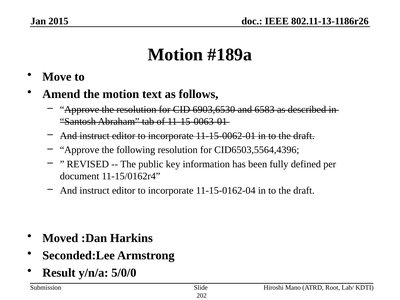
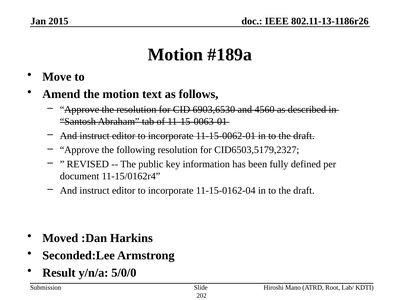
6583: 6583 -> 4560 (265, 110)
CID6503,5564,4396: CID6503,5564,4396 -> CID6503,5179,2327 (257, 150)
